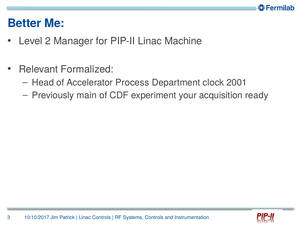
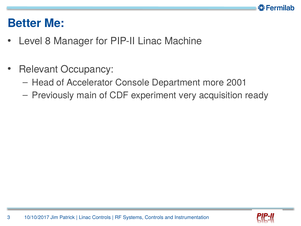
2: 2 -> 8 (48, 41)
Formalized: Formalized -> Occupancy (87, 69)
Process: Process -> Console (132, 82)
clock: clock -> more (213, 82)
your: your -> very (188, 95)
